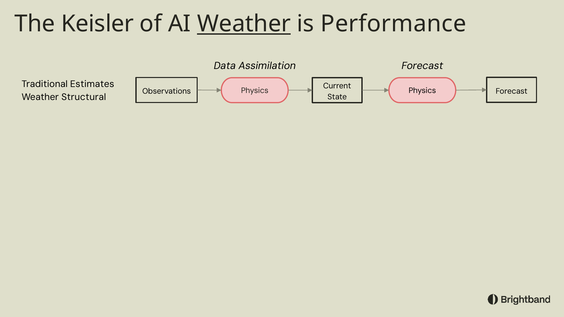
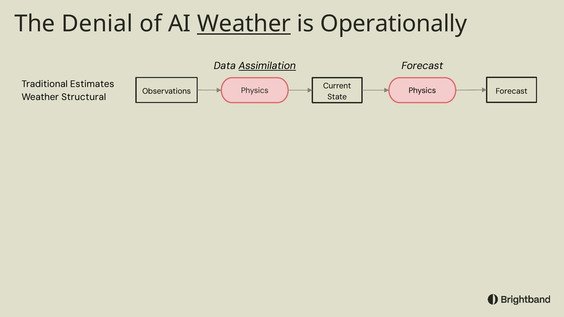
Keisler: Keisler -> Denial (97, 24)
Performance: Performance -> Operationally (394, 24)
Assimilation underline: none -> present (267, 66)
